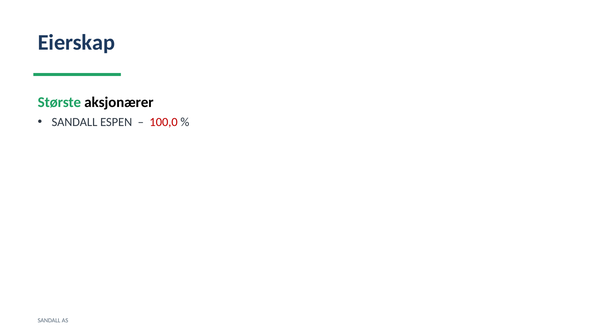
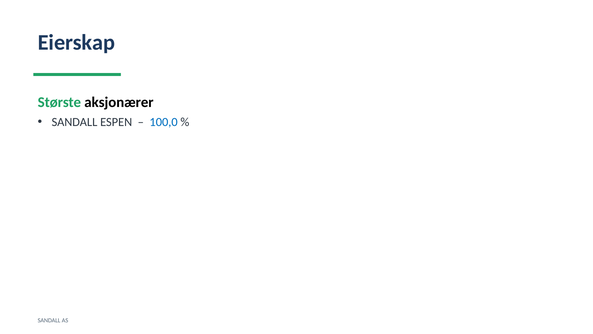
100,0 colour: red -> blue (164, 122)
